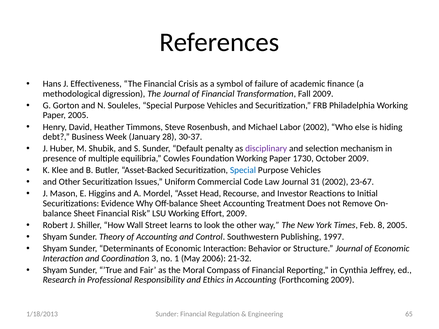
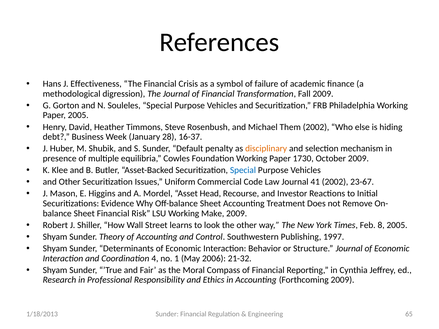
Labor: Labor -> Them (290, 127)
30-37: 30-37 -> 16-37 (190, 137)
disciplinary colour: purple -> orange (266, 149)
31: 31 -> 41 (315, 182)
Effort: Effort -> Make (213, 214)
3: 3 -> 4 (155, 259)
